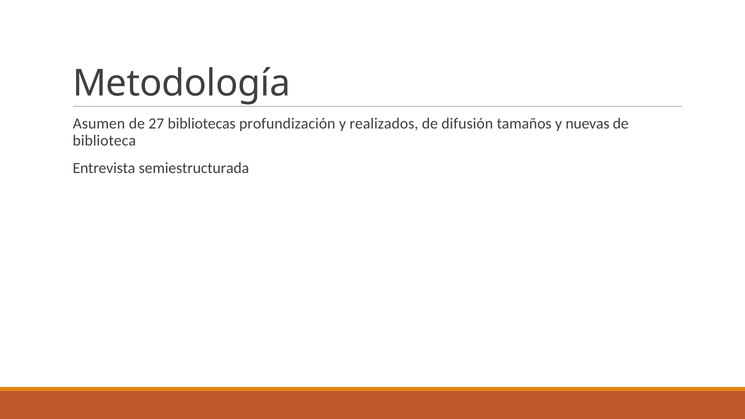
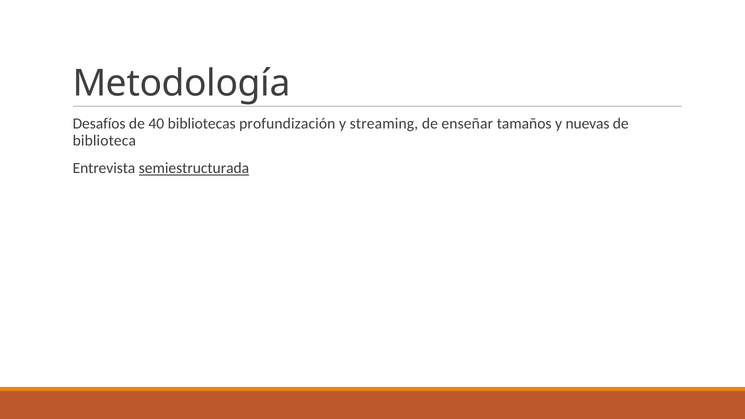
Asumen: Asumen -> Desafíos (99, 124)
27: 27 -> 40 (156, 124)
realizados: realizados -> streaming (384, 124)
difusión: difusión -> enseñar (467, 124)
semiestructurada underline: none -> present (194, 168)
